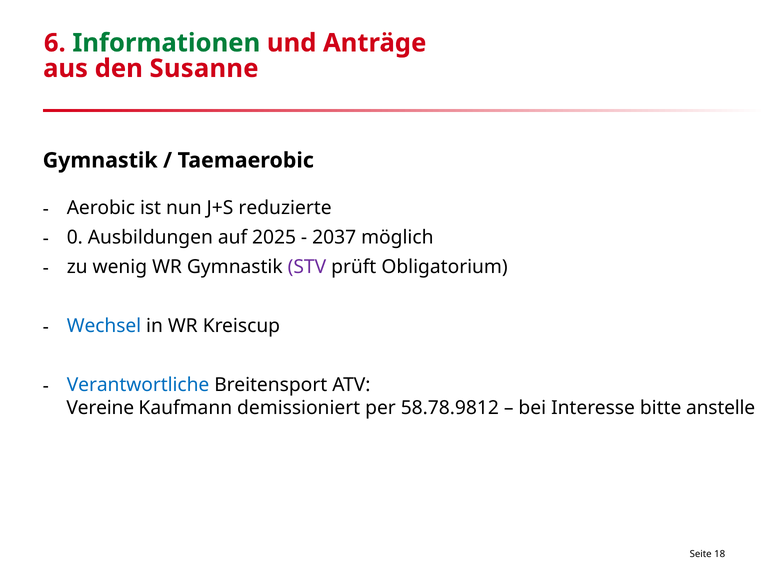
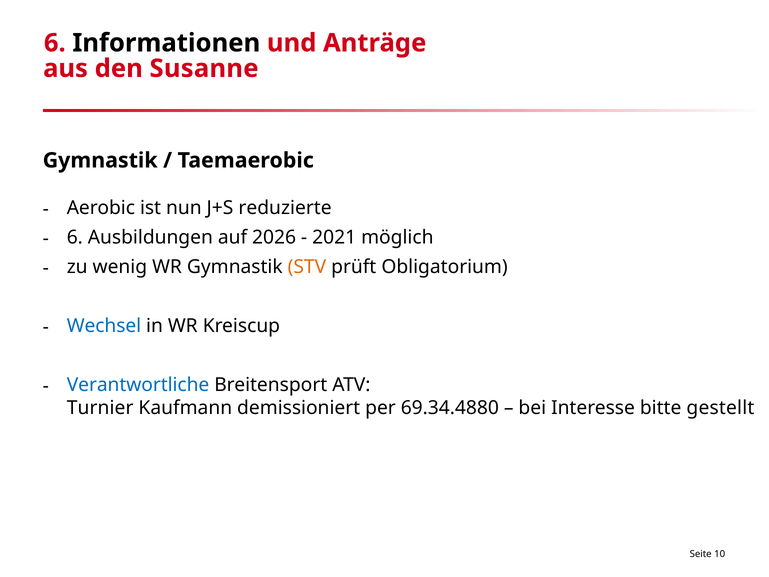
Informationen colour: green -> black (166, 43)
0: 0 -> 6 (75, 237)
2025: 2025 -> 2026 (274, 237)
2037: 2037 -> 2021 (334, 237)
STV colour: purple -> orange (307, 267)
Vereine: Vereine -> Turnier (100, 408)
58.78.9812: 58.78.9812 -> 69.34.4880 (450, 408)
anstelle: anstelle -> gestellt (720, 408)
18: 18 -> 10 (720, 554)
